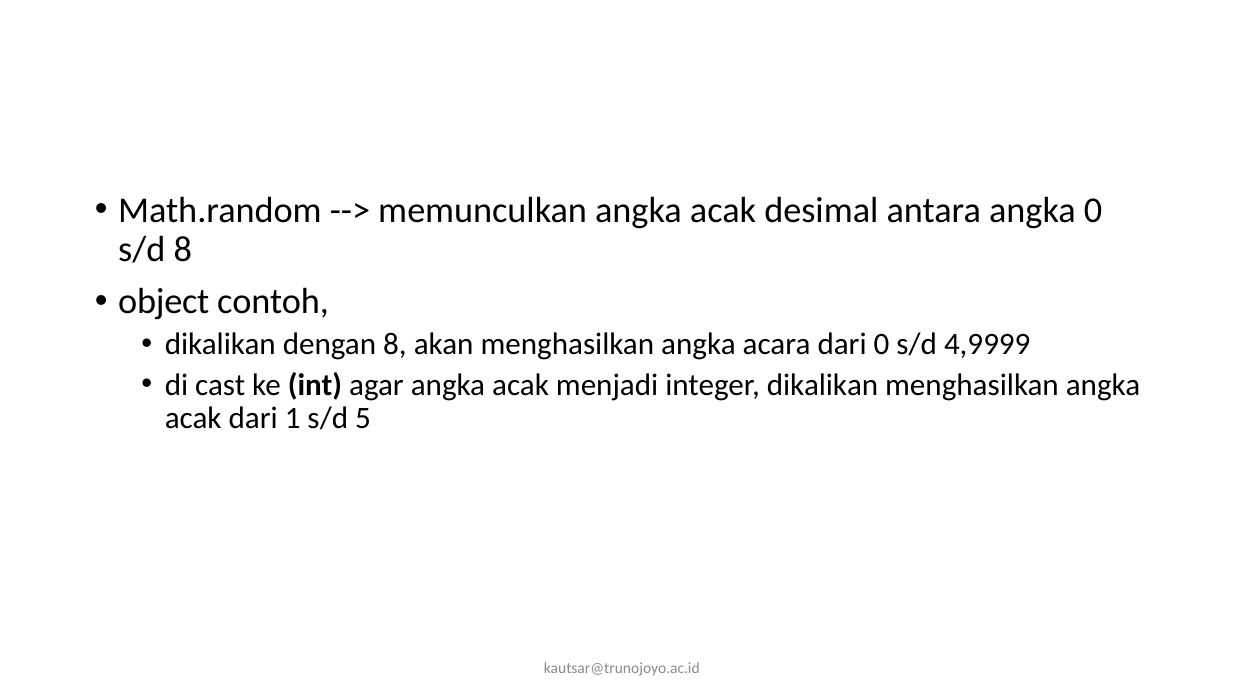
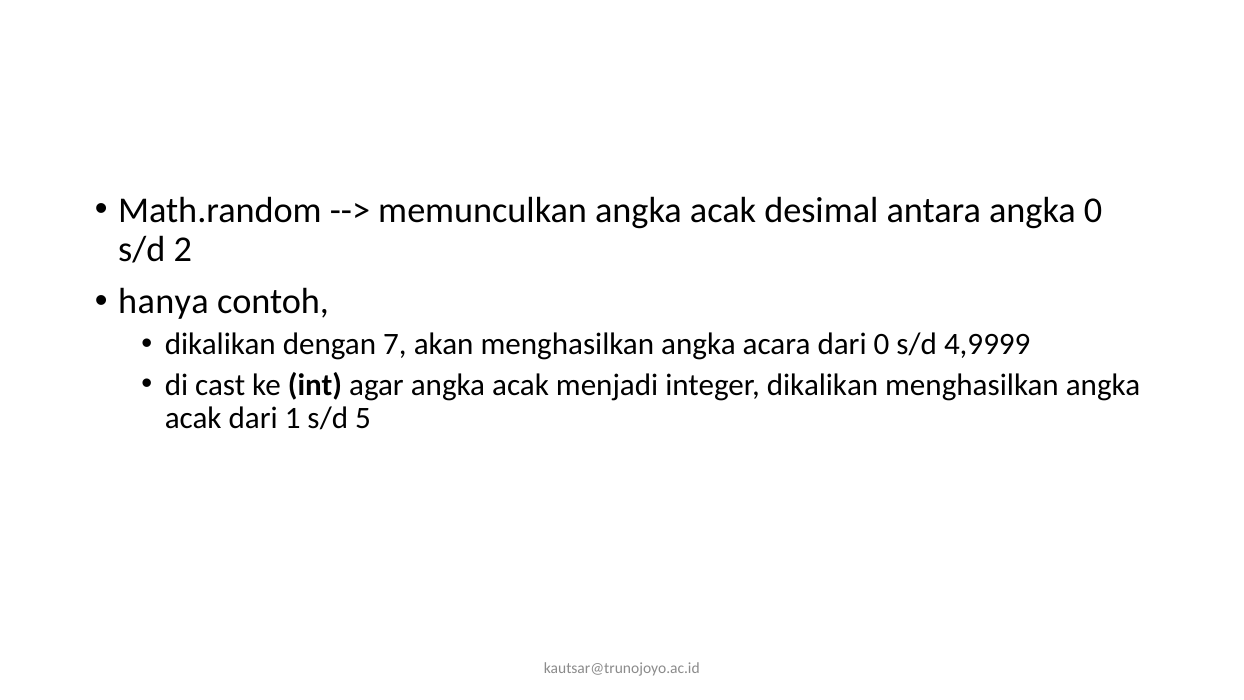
s/d 8: 8 -> 2 (183, 250)
object: object -> hanya (163, 302)
dengan 8: 8 -> 7 (395, 345)
